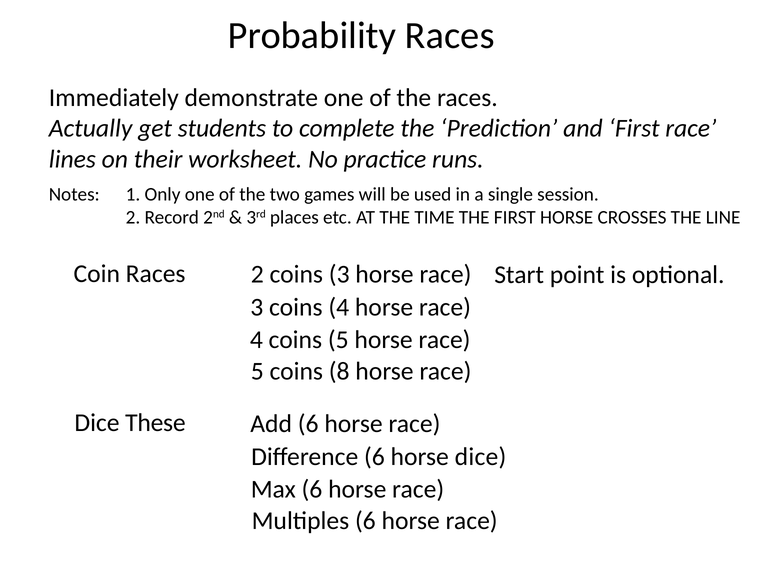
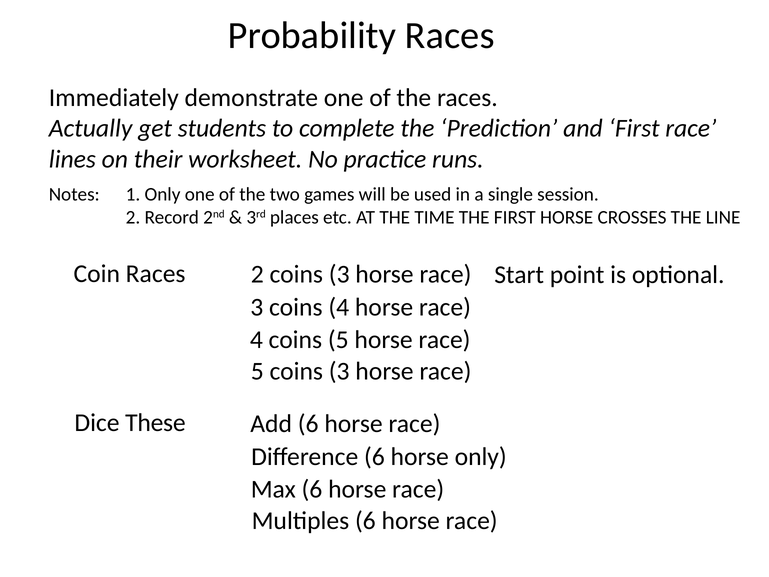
5 coins 8: 8 -> 3 (339, 371)
horse dice: dice -> only (481, 456)
